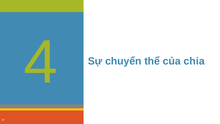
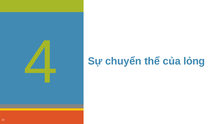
chia: chia -> lỏng (194, 61)
